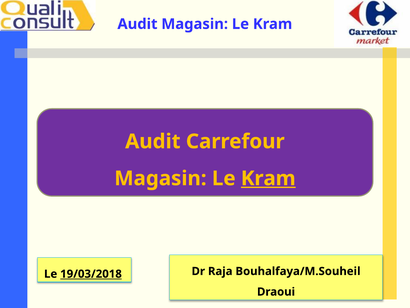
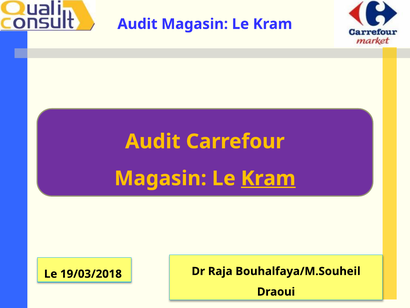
19/03/2018 underline: present -> none (91, 274)
